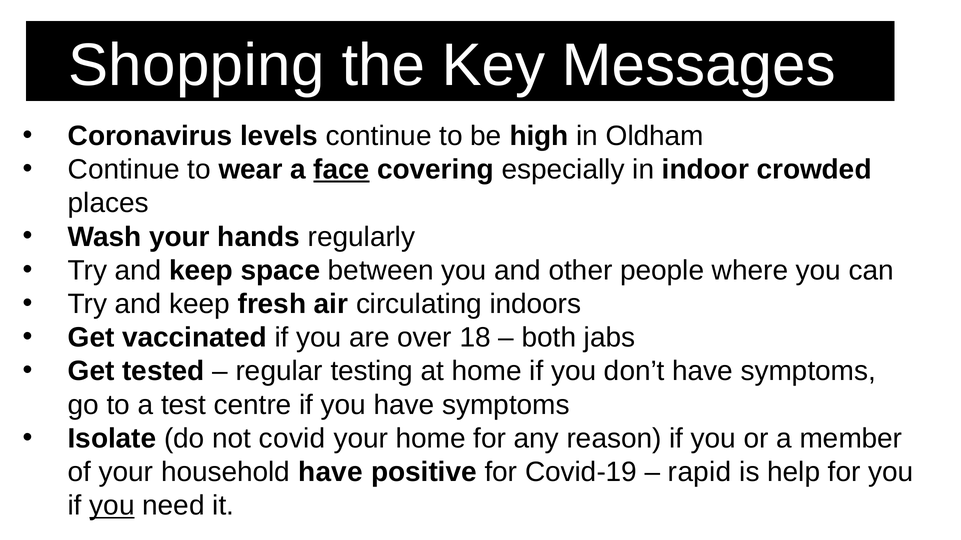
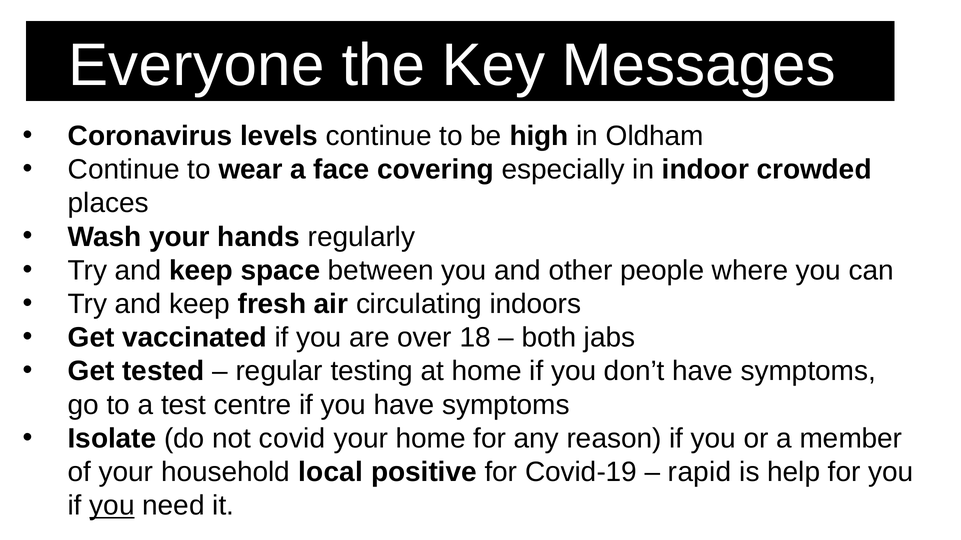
Shopping: Shopping -> Everyone (196, 65)
face underline: present -> none (341, 170)
household have: have -> local (331, 473)
